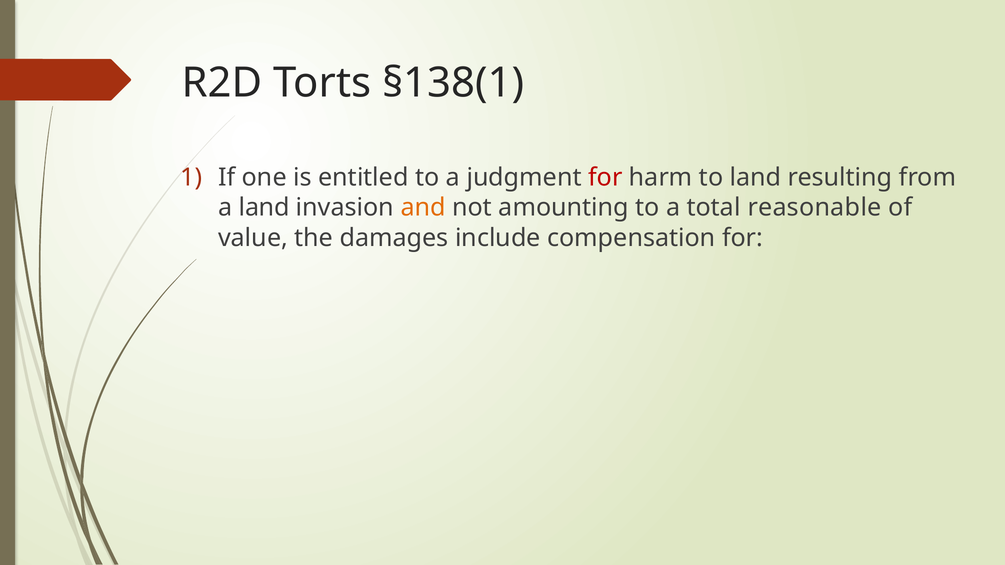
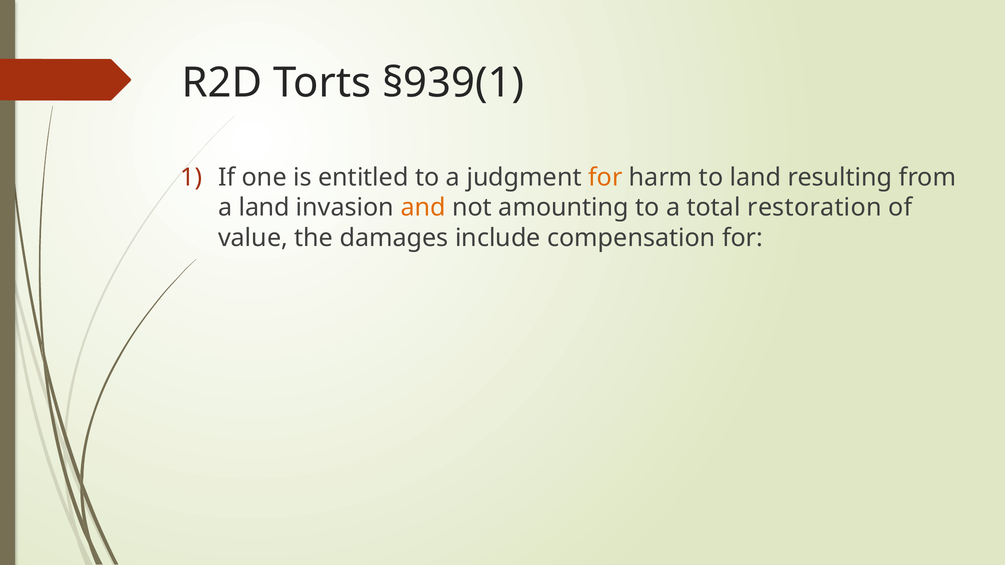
§138(1: §138(1 -> §939(1 (453, 83)
for colour: red -> orange (605, 178)
reasonable: reasonable -> restoration (814, 208)
